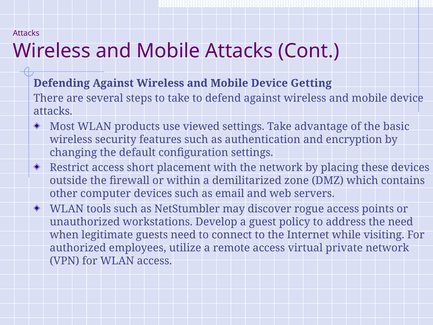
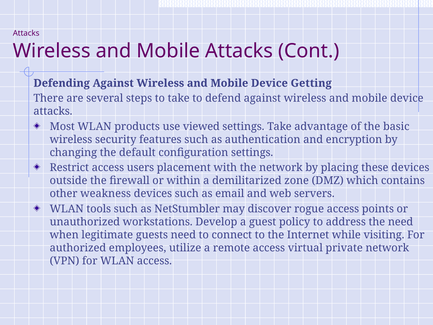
short: short -> users (140, 168)
computer: computer -> weakness (106, 194)
